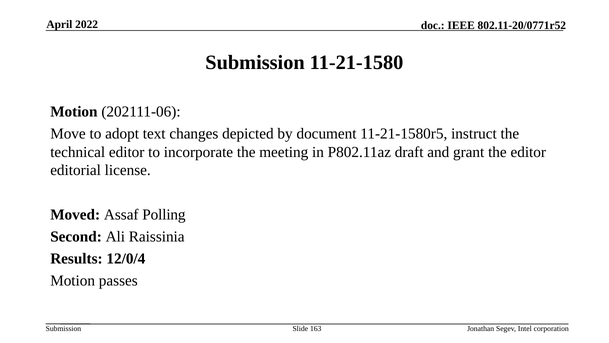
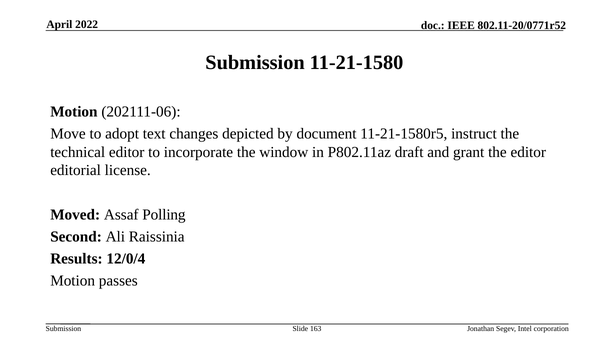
meeting: meeting -> window (284, 152)
